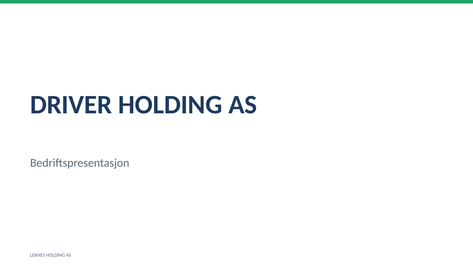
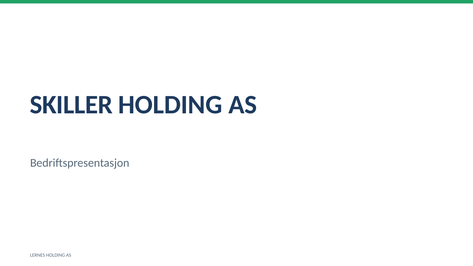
DRIVER: DRIVER -> SKILLER (71, 105)
